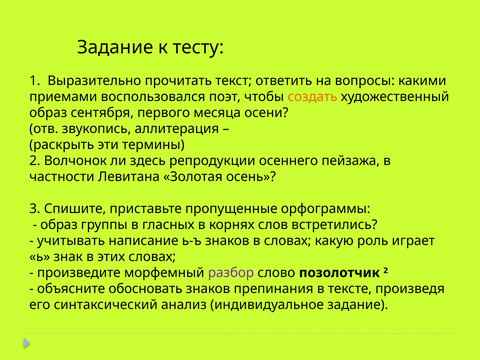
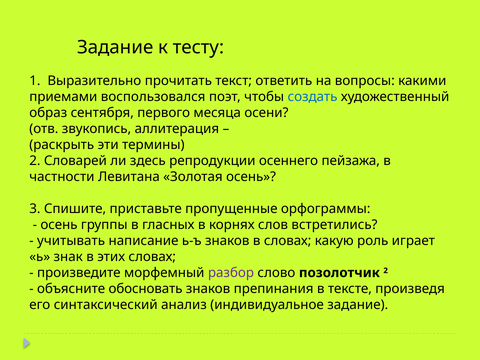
создать colour: orange -> blue (313, 97)
Волчонок: Волчонок -> Словарей (75, 161)
образ: образ -> осень (59, 225)
